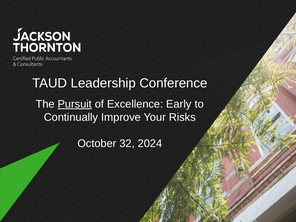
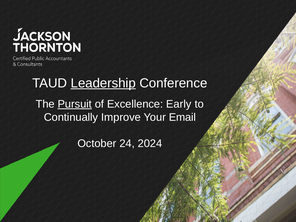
Leadership underline: none -> present (103, 83)
Risks: Risks -> Email (182, 117)
32: 32 -> 24 (127, 144)
